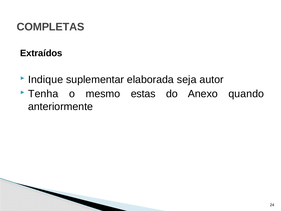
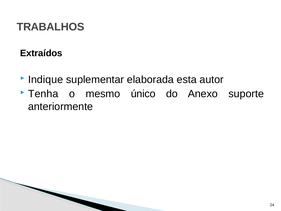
COMPLETAS: COMPLETAS -> TRABALHOS (51, 27)
seja: seja -> esta (187, 80)
estas: estas -> único (143, 94)
quando: quando -> suporte (246, 94)
